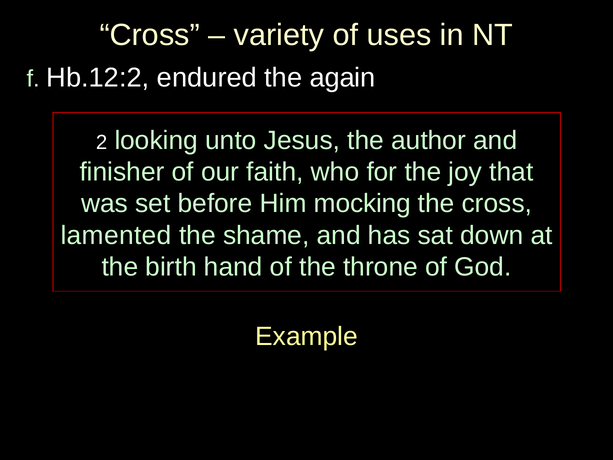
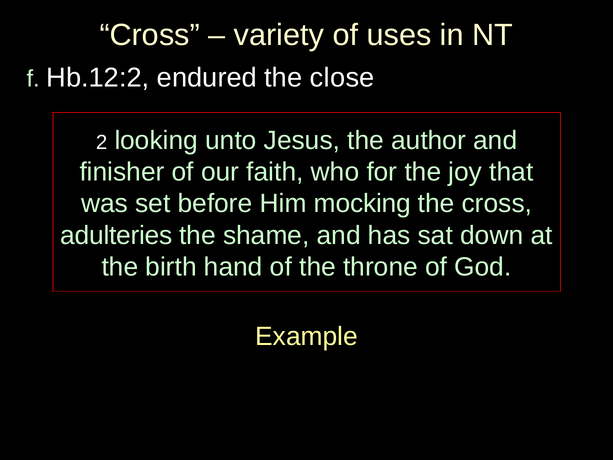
again: again -> close (342, 78)
lamented: lamented -> adulteries (116, 235)
